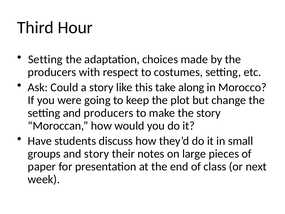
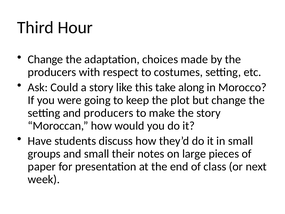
Setting: Setting -> Change (45, 59)
and story: story -> small (97, 154)
